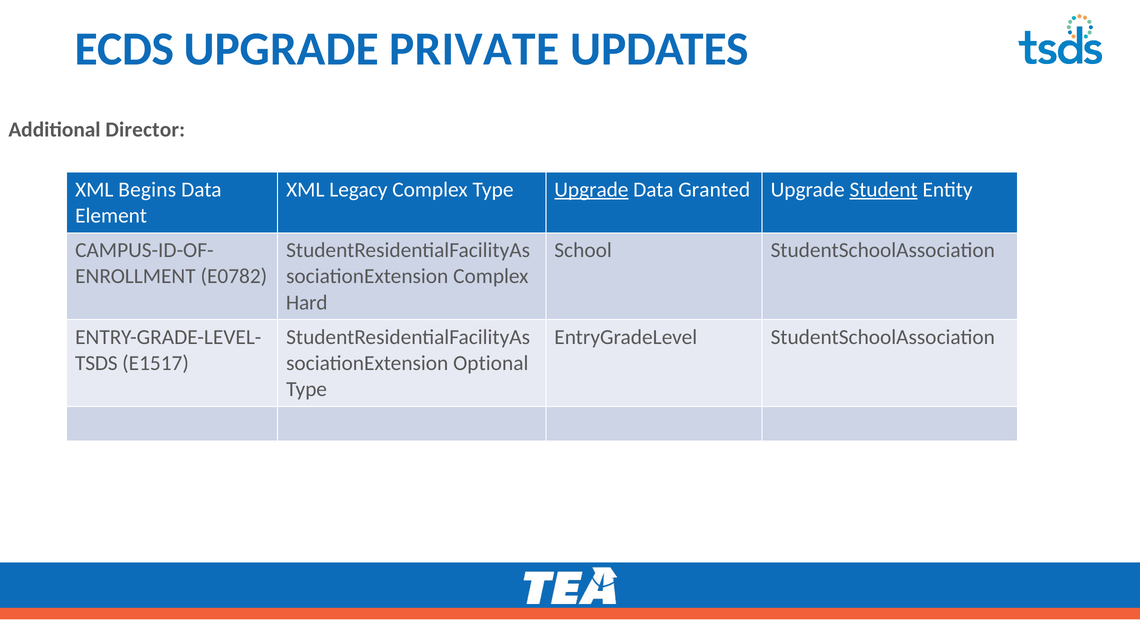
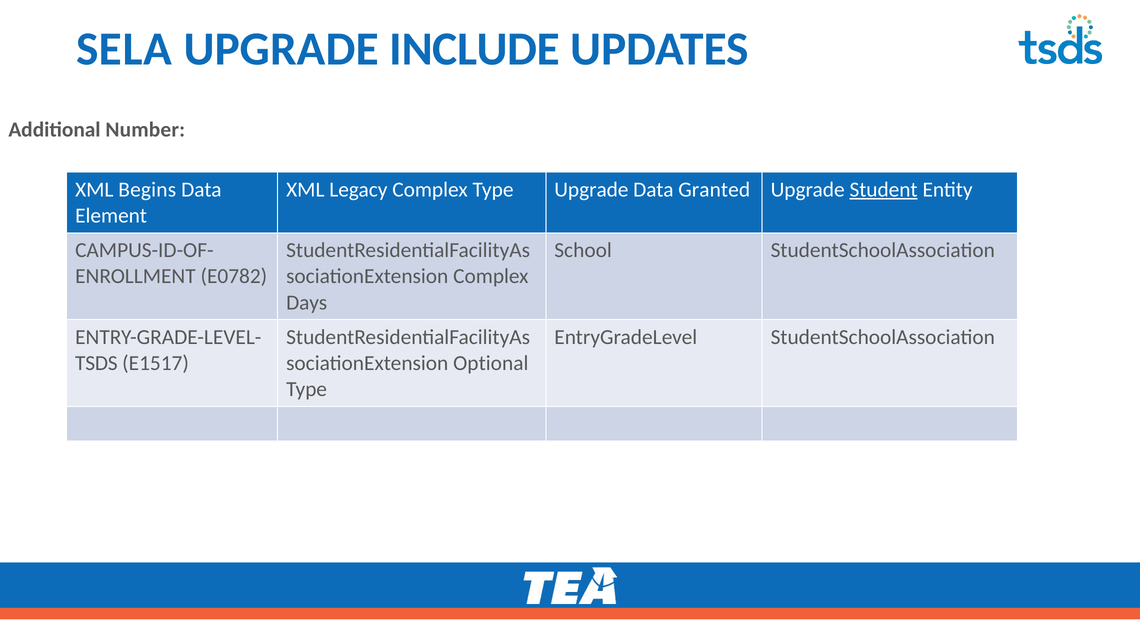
ECDS: ECDS -> SELA (124, 49)
PRIVATE: PRIVATE -> INCLUDE (475, 49)
Director: Director -> Number (145, 130)
Upgrade underline: present -> none (591, 190)
Hard: Hard -> Days (307, 303)
